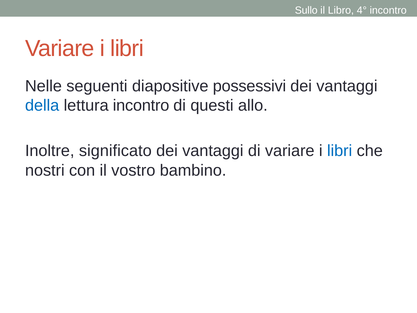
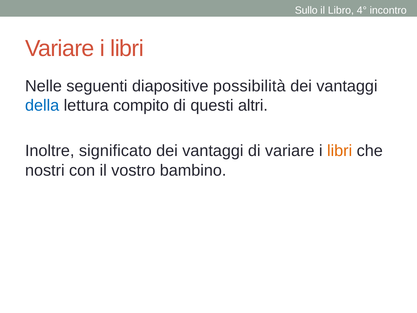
possessivi: possessivi -> possibilità (249, 86)
lettura incontro: incontro -> compito (141, 105)
allo: allo -> altri (253, 105)
libri colour: blue -> orange (340, 151)
